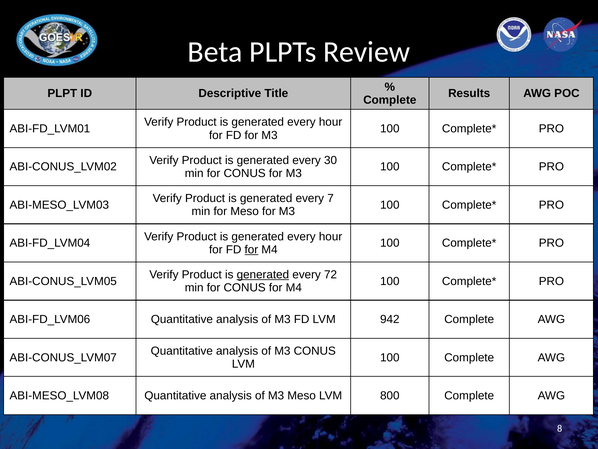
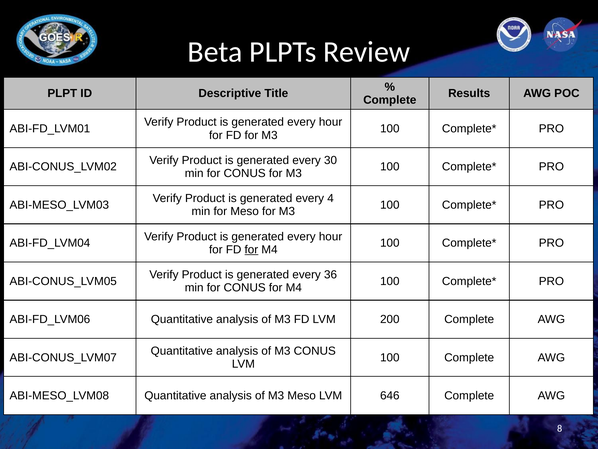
7: 7 -> 4 (331, 198)
generated underline: present -> none (263, 274)
72: 72 -> 36 (331, 274)
942: 942 -> 200 (390, 319)
800: 800 -> 646 (390, 395)
